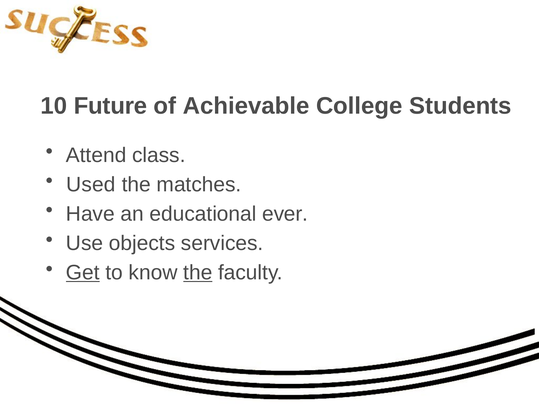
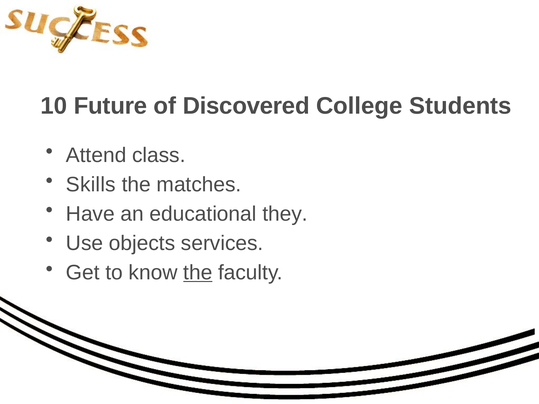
Achievable: Achievable -> Discovered (246, 106)
Used: Used -> Skills (91, 185)
ever: ever -> they (285, 214)
Get underline: present -> none (83, 273)
